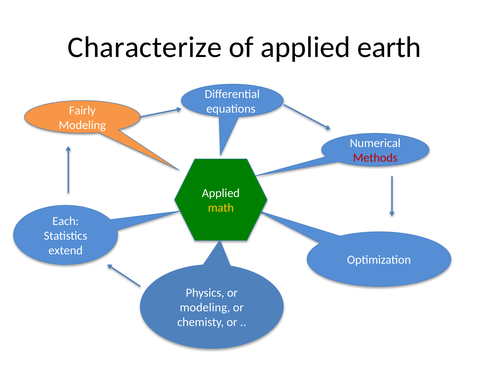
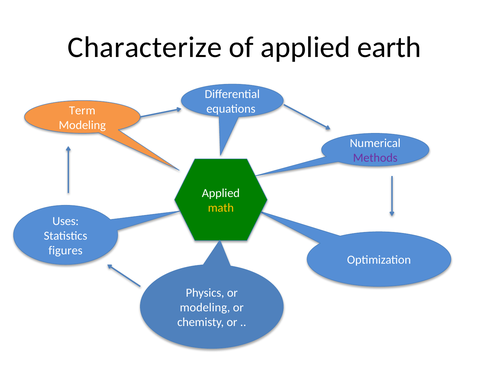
Fairly: Fairly -> Term (82, 110)
Methods colour: red -> purple (375, 158)
Each: Each -> Uses (66, 221)
extend: extend -> figures (66, 250)
